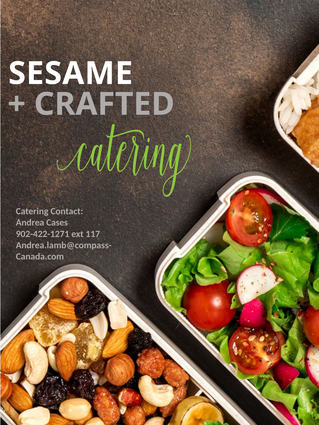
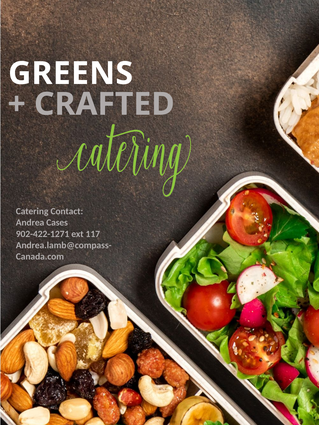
SESAME: SESAME -> GREENS (71, 74)
